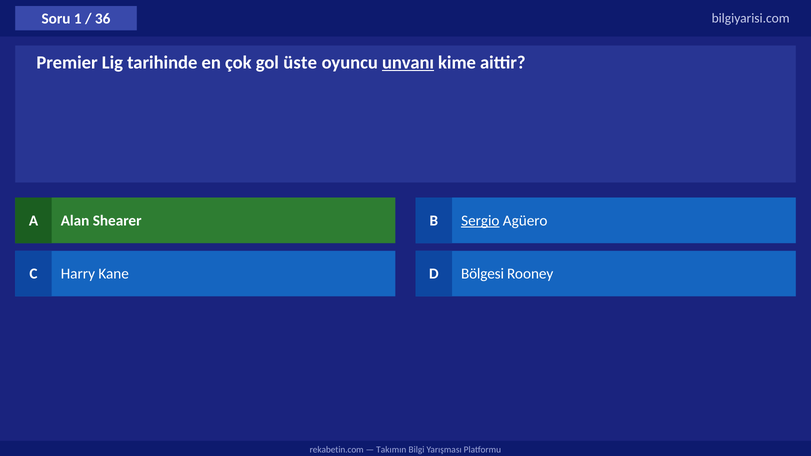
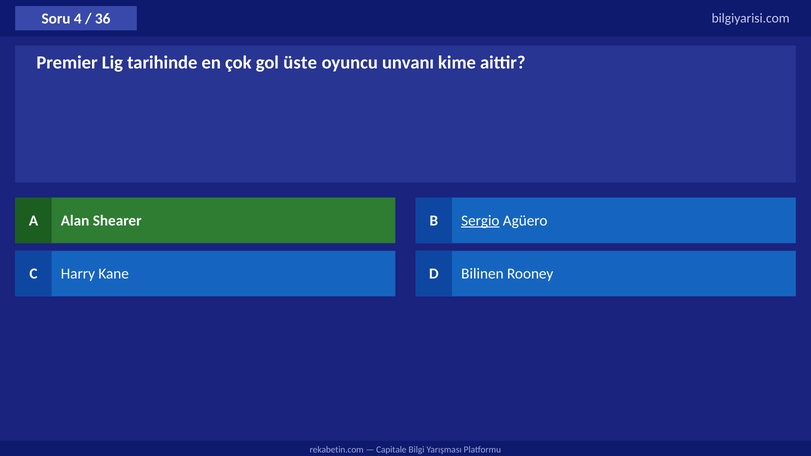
1: 1 -> 4 (78, 19)
unvanı underline: present -> none (408, 62)
Bölgesi: Bölgesi -> Bilinen (482, 274)
Takımın: Takımın -> Capitale (391, 450)
